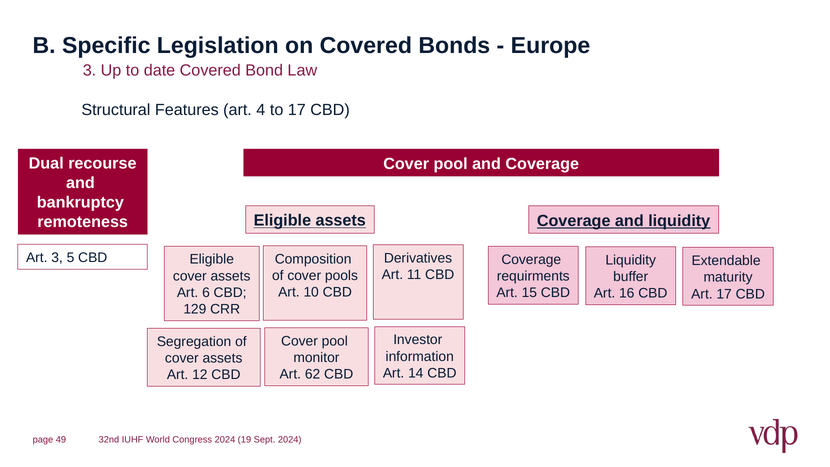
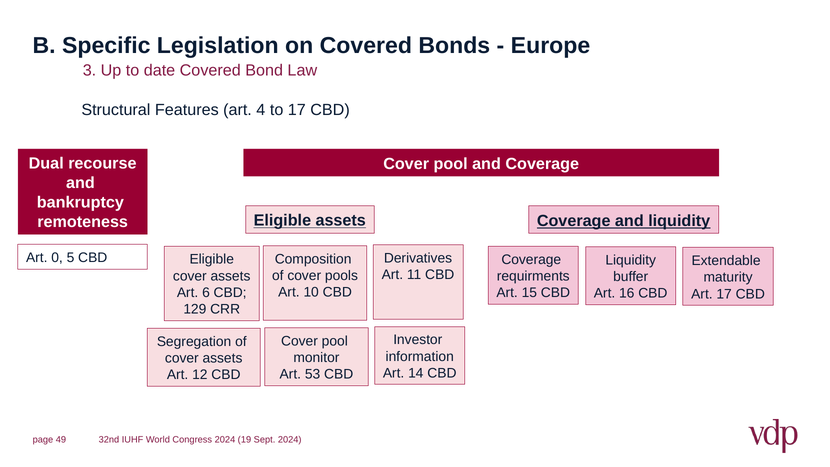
Art 3: 3 -> 0 (57, 258)
62: 62 -> 53 (313, 374)
